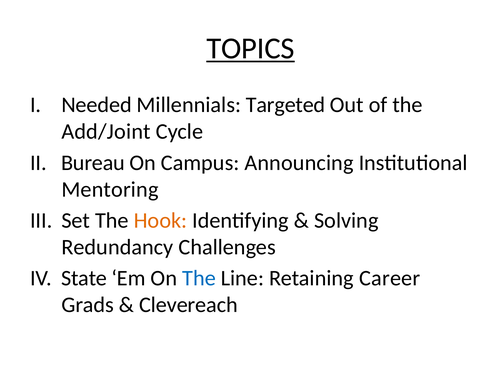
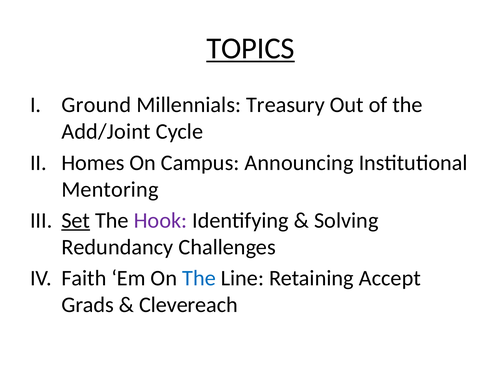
Needed: Needed -> Ground (96, 105)
Targeted: Targeted -> Treasury (285, 105)
Bureau: Bureau -> Homes (93, 163)
Set underline: none -> present (76, 221)
Hook colour: orange -> purple (160, 221)
State: State -> Faith (84, 279)
Career: Career -> Accept (390, 279)
